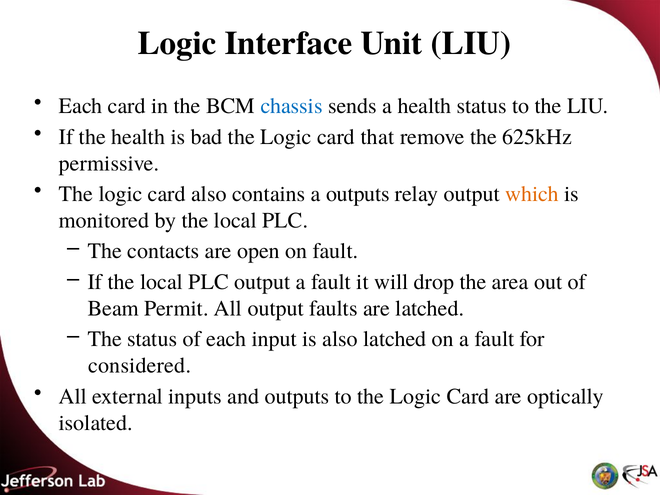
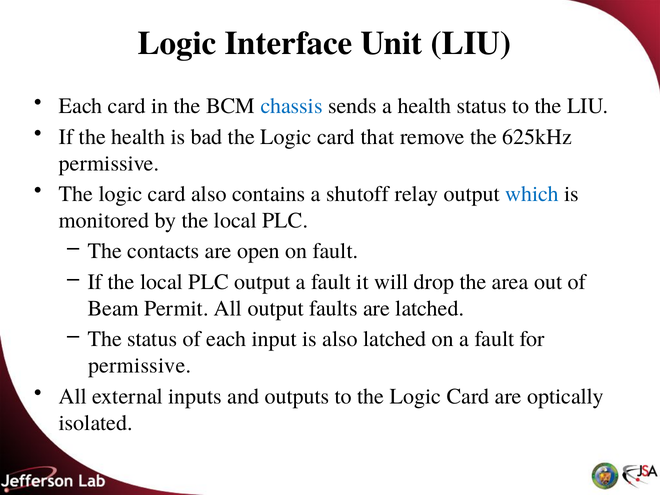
a outputs: outputs -> shutoff (358, 194)
which colour: orange -> blue (532, 194)
considered: considered -> permissive (140, 366)
